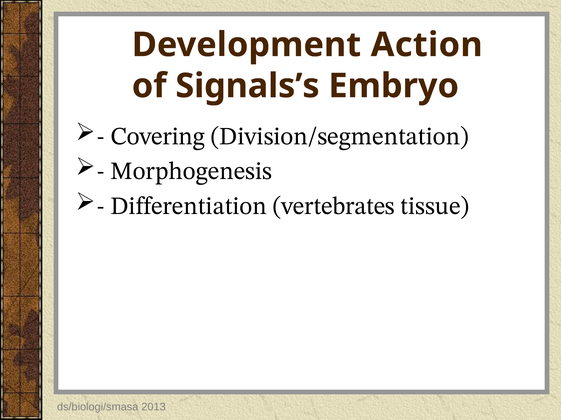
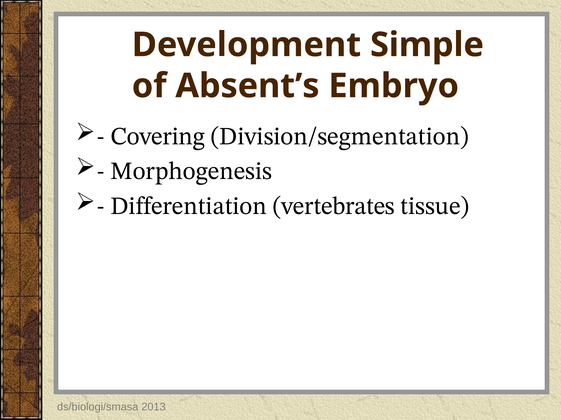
Action: Action -> Simple (427, 45)
Signals’s: Signals’s -> Absent’s (247, 86)
